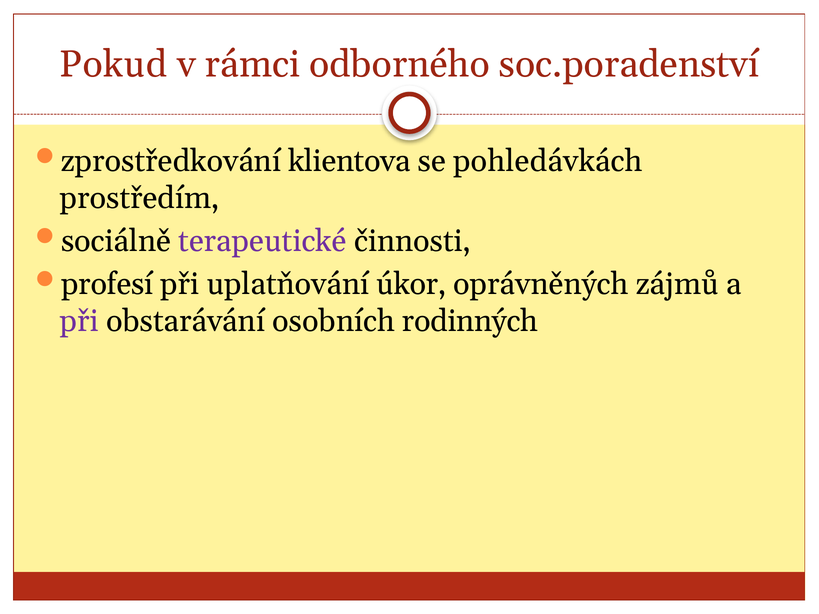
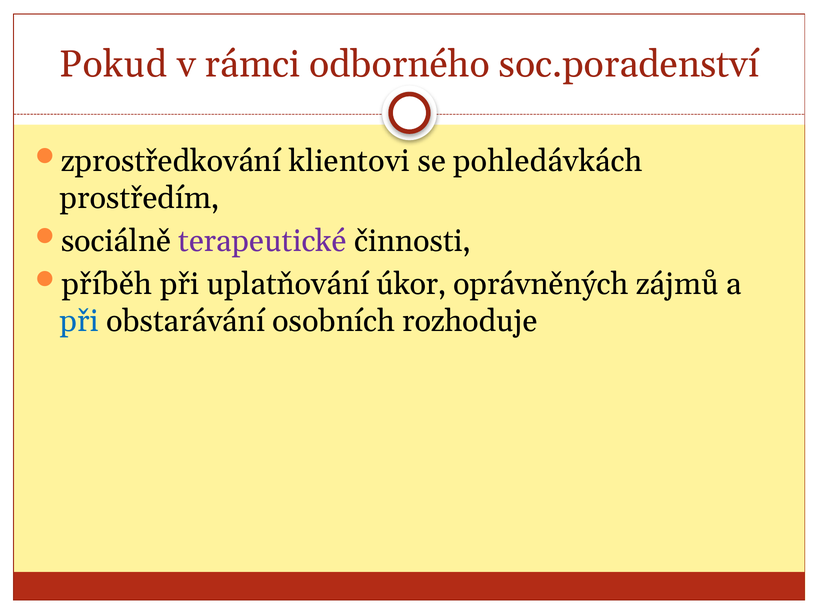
klientova: klientova -> klientovi (349, 161)
profesí: profesí -> příběh (107, 284)
při colour: purple -> blue (79, 321)
rodinných: rodinných -> rozhoduje (470, 321)
